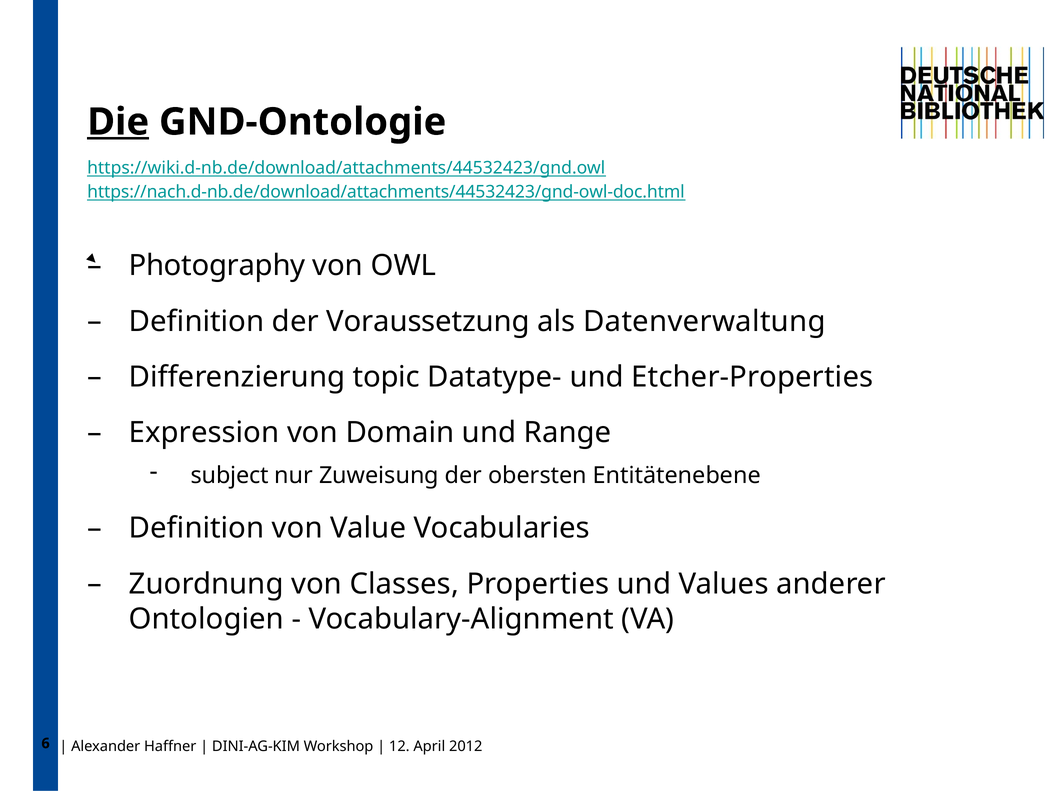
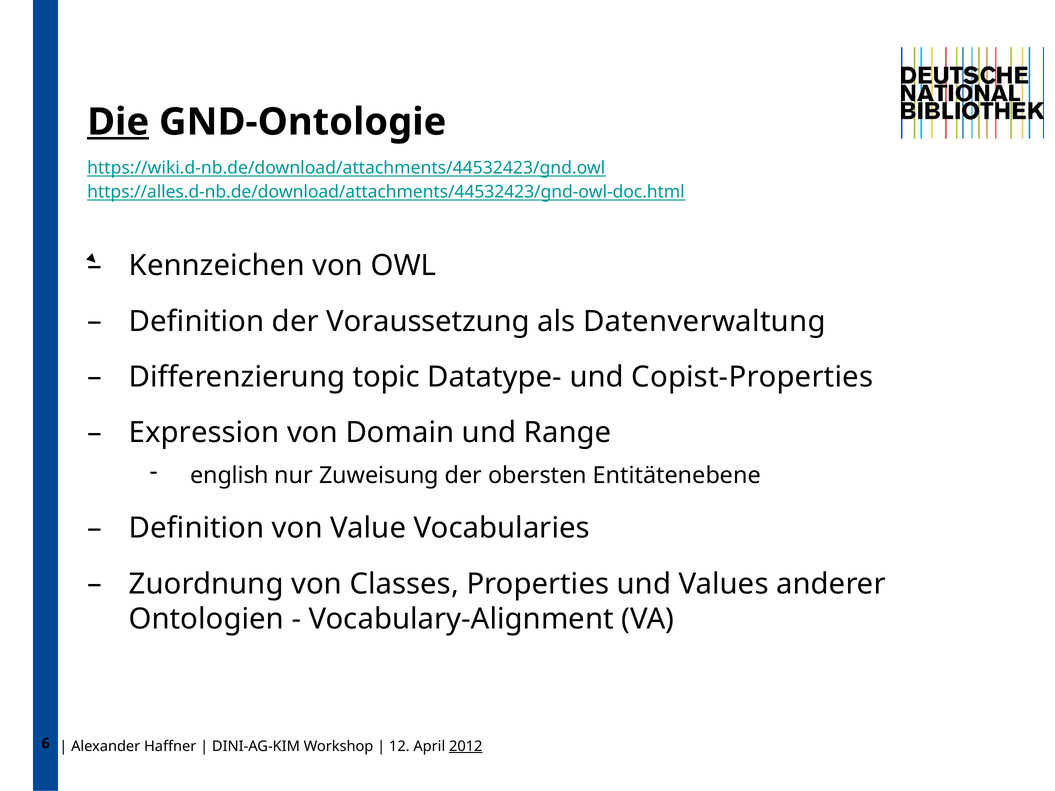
https://nach.d-nb.de/download/attachments/44532423/gnd-owl-doc.html: https://nach.d-nb.de/download/attachments/44532423/gnd-owl-doc.html -> https://alles.d-nb.de/download/attachments/44532423/gnd-owl-doc.html (386, 192)
Photography: Photography -> Kennzeichen (217, 266)
Etcher-Properties: Etcher-Properties -> Copist-Properties (752, 377)
subject: subject -> english (230, 476)
2012 underline: none -> present (466, 746)
